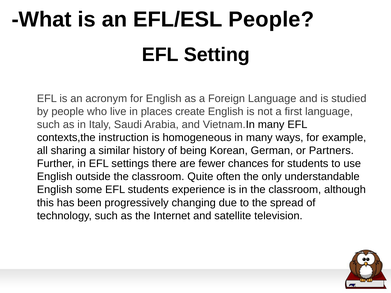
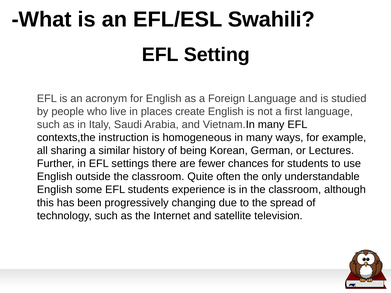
EFL/ESL People: People -> Swahili (271, 19)
Partners: Partners -> Lectures (331, 151)
